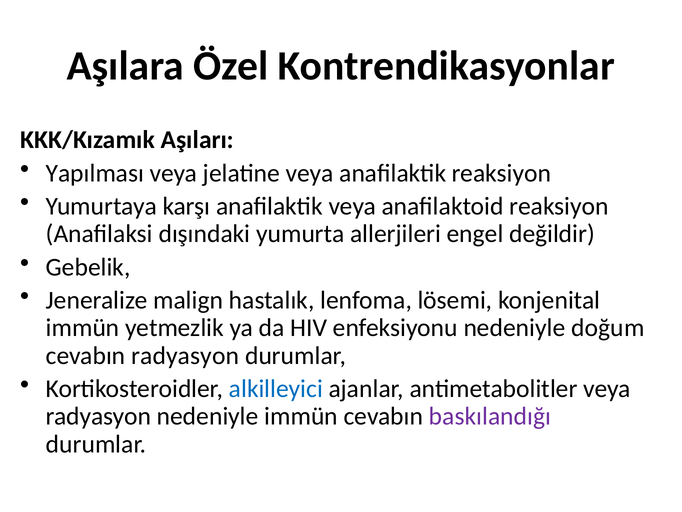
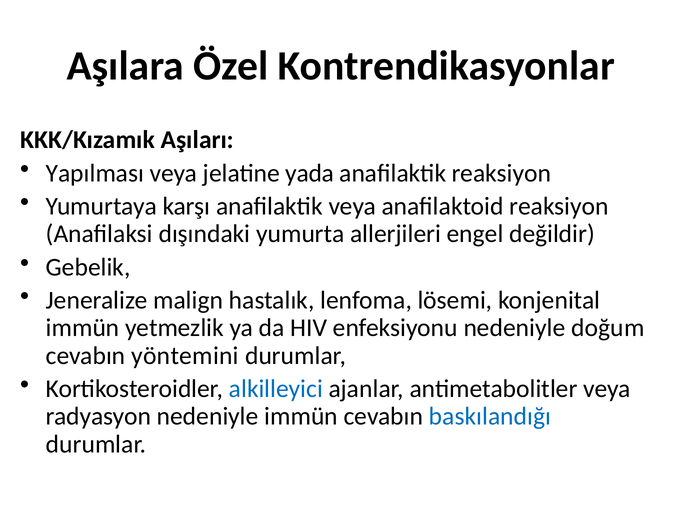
jelatine veya: veya -> yada (310, 173)
cevabın radyasyon: radyasyon -> yöntemini (185, 355)
baskılandığı colour: purple -> blue (490, 416)
